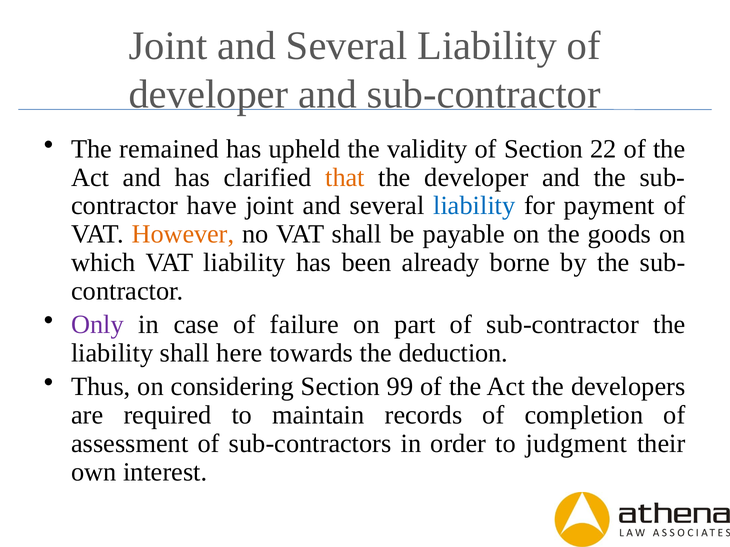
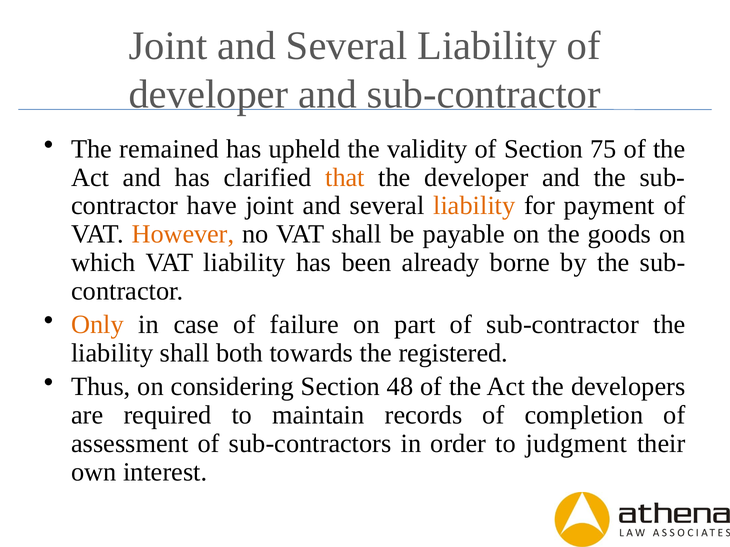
22: 22 -> 75 (603, 149)
liability colour: blue -> orange (474, 206)
Only colour: purple -> orange (98, 325)
here: here -> both (240, 353)
deduction: deduction -> registered (453, 353)
99: 99 -> 48 (400, 387)
